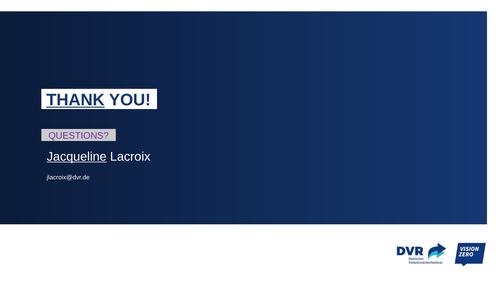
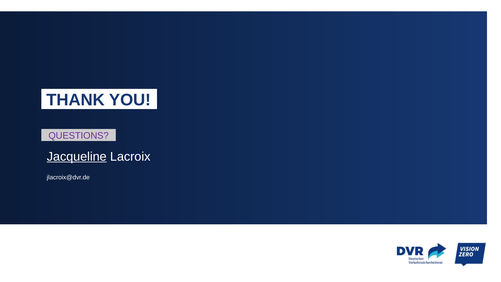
THANK underline: present -> none (76, 100)
